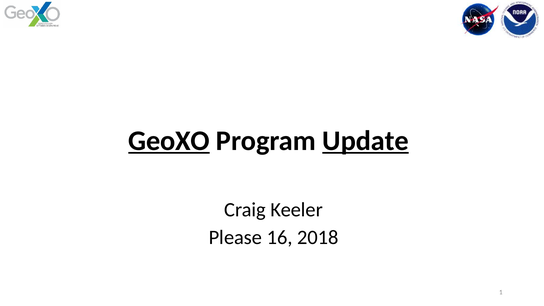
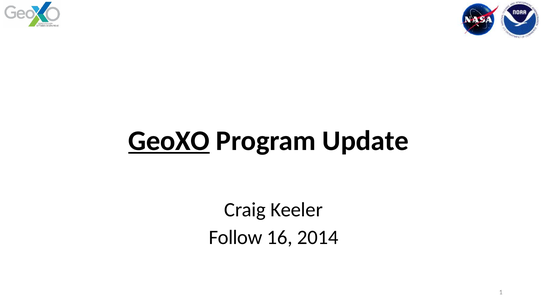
Update underline: present -> none (366, 141)
Please: Please -> Follow (236, 238)
2018: 2018 -> 2014 (318, 238)
